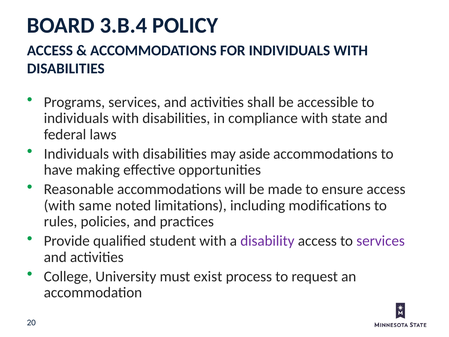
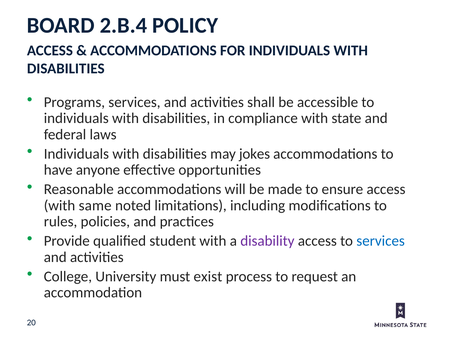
3.B.4: 3.B.4 -> 2.B.4 (123, 26)
aside: aside -> jokes (255, 154)
making: making -> anyone (98, 170)
services colour: purple -> blue (381, 241)
